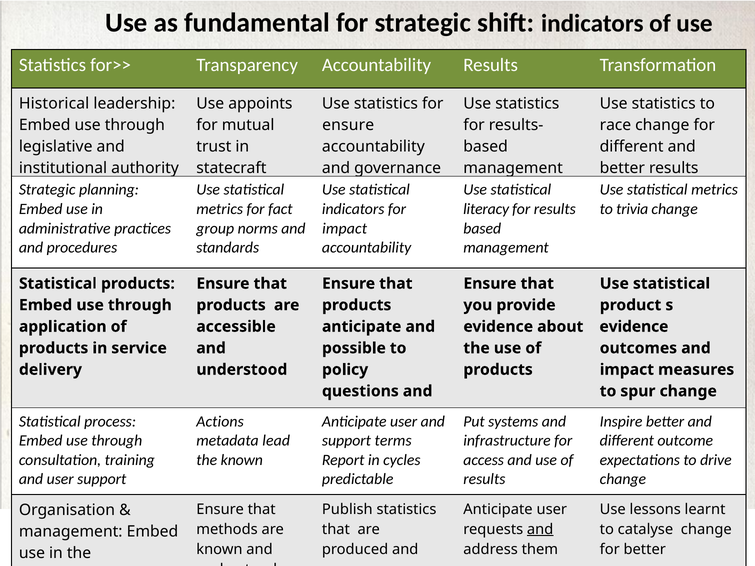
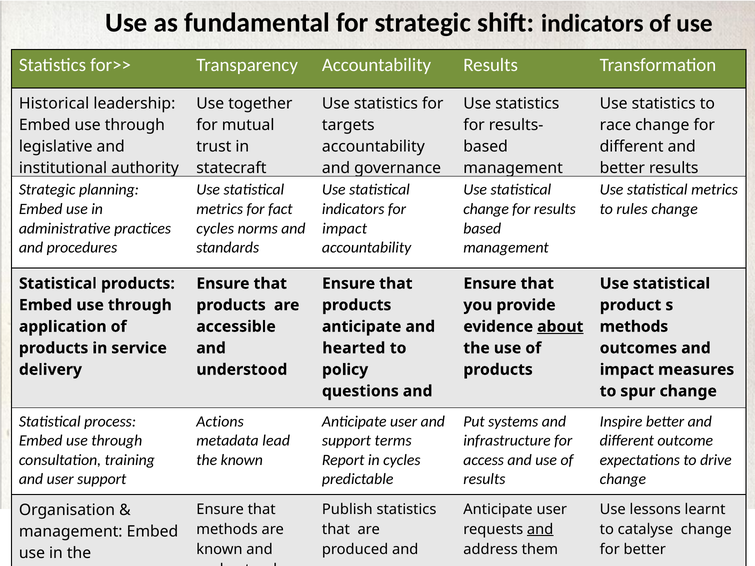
appoints: appoints -> together (260, 103)
ensure: ensure -> targets (348, 125)
literacy: literacy -> change (486, 209)
trivia: trivia -> rules (632, 209)
group: group -> cycles (215, 228)
about underline: none -> present (560, 327)
evidence: evidence -> methods (634, 327)
possible: possible -> hearted (354, 348)
